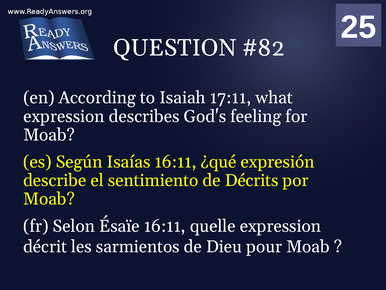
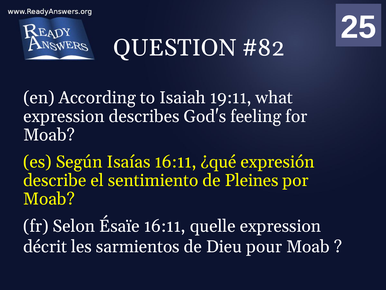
17:11: 17:11 -> 19:11 (231, 98)
Décrits: Décrits -> Pleines (252, 180)
